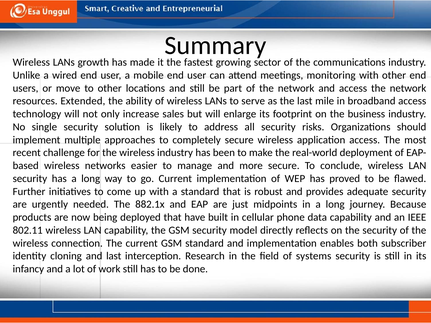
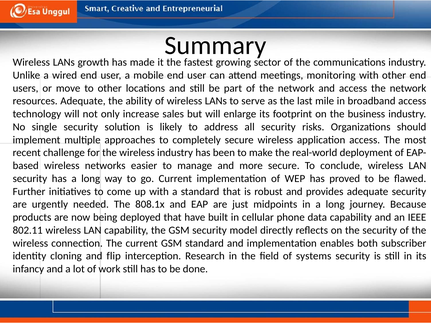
resources Extended: Extended -> Adequate (83, 101)
882.1x: 882.1x -> 808.1x (150, 205)
and last: last -> flip (114, 256)
